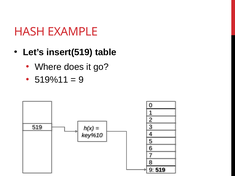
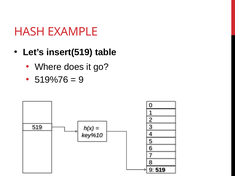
519%11: 519%11 -> 519%76 (51, 80)
